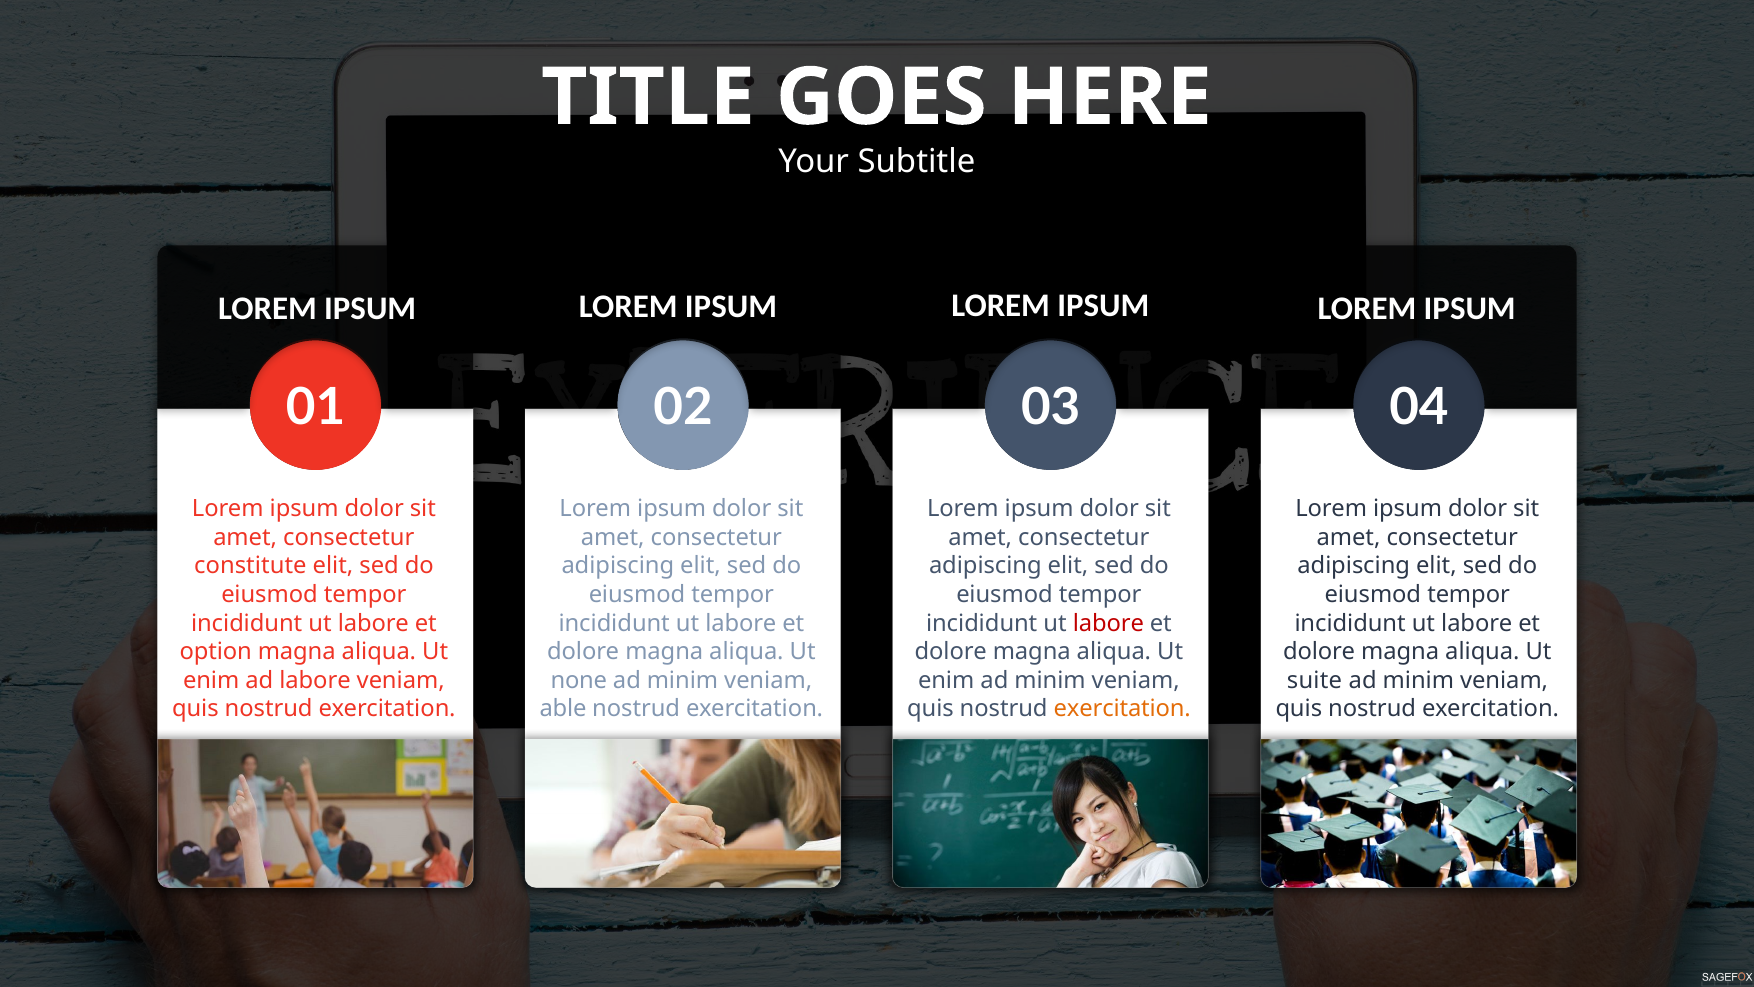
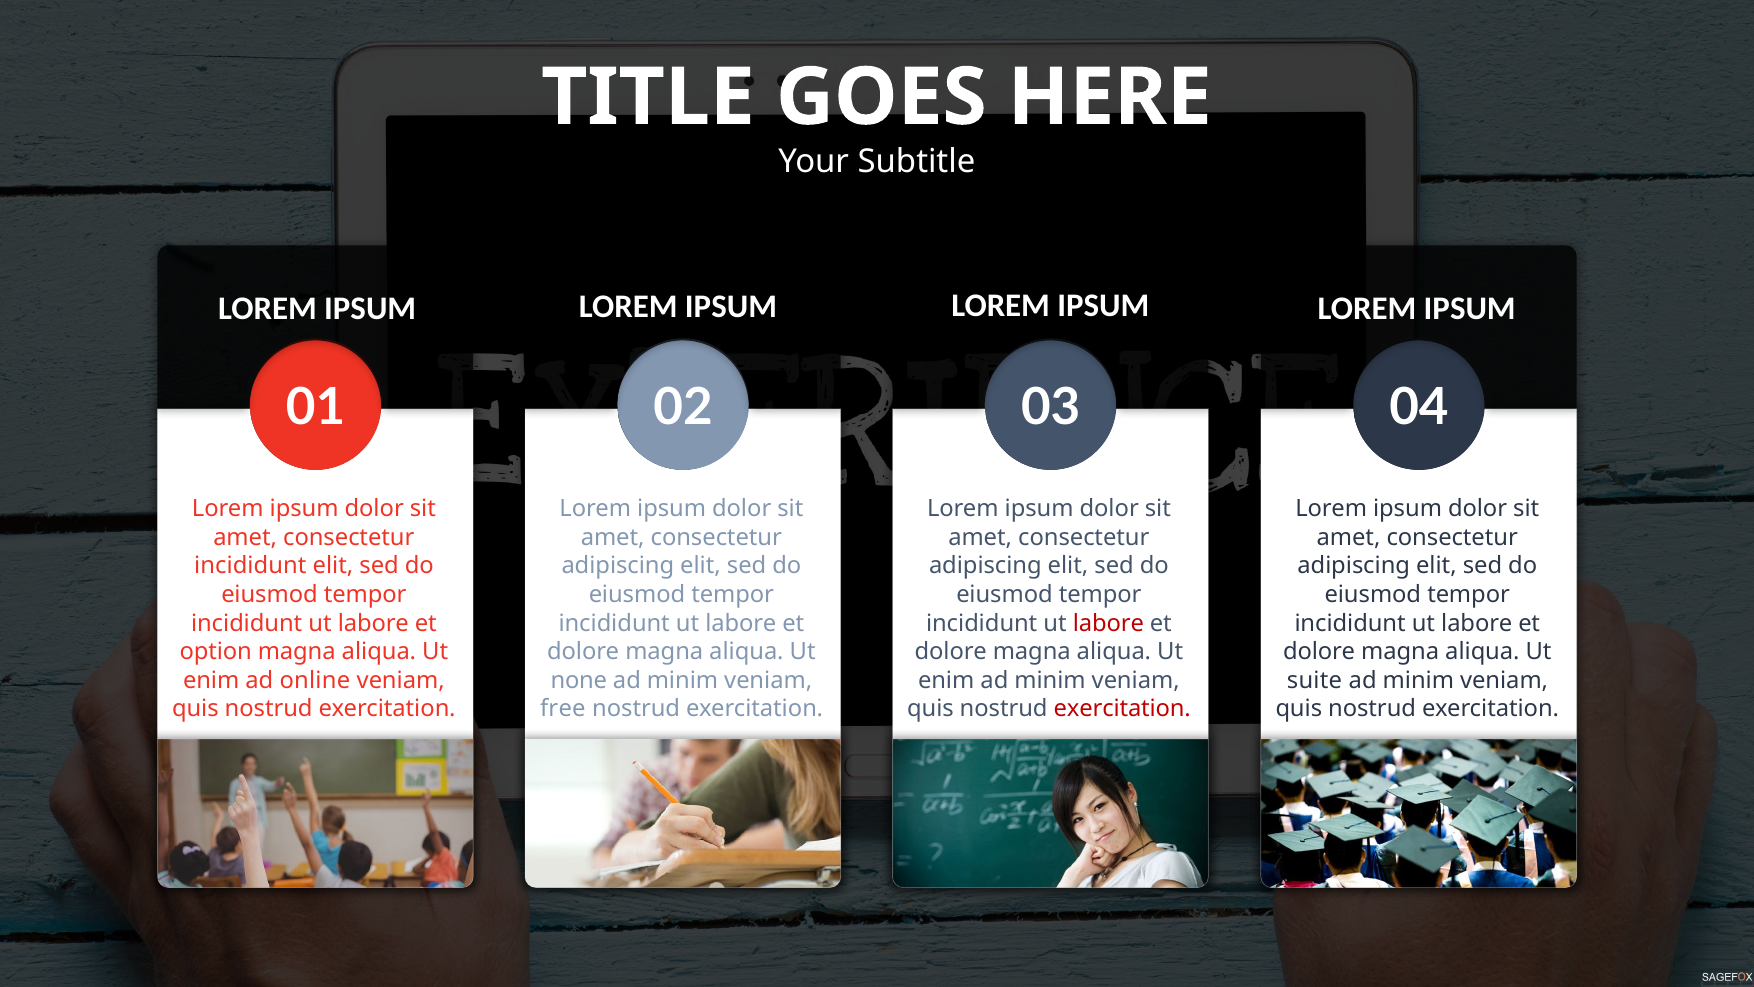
constitute: constitute -> incididunt (250, 566)
ad labore: labore -> online (315, 680)
able: able -> free (563, 709)
exercitation colour: orange -> red (1122, 709)
